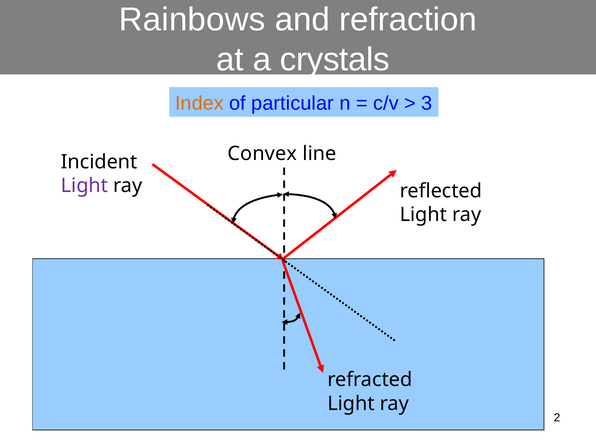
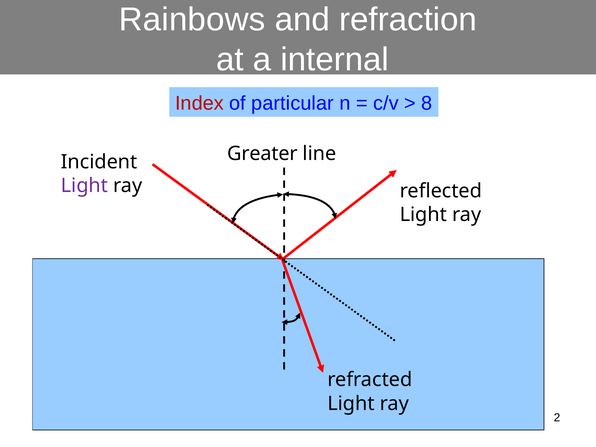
crystals: crystals -> internal (335, 59)
Index colour: orange -> red (199, 103)
3: 3 -> 8 (427, 103)
Convex: Convex -> Greater (262, 154)
